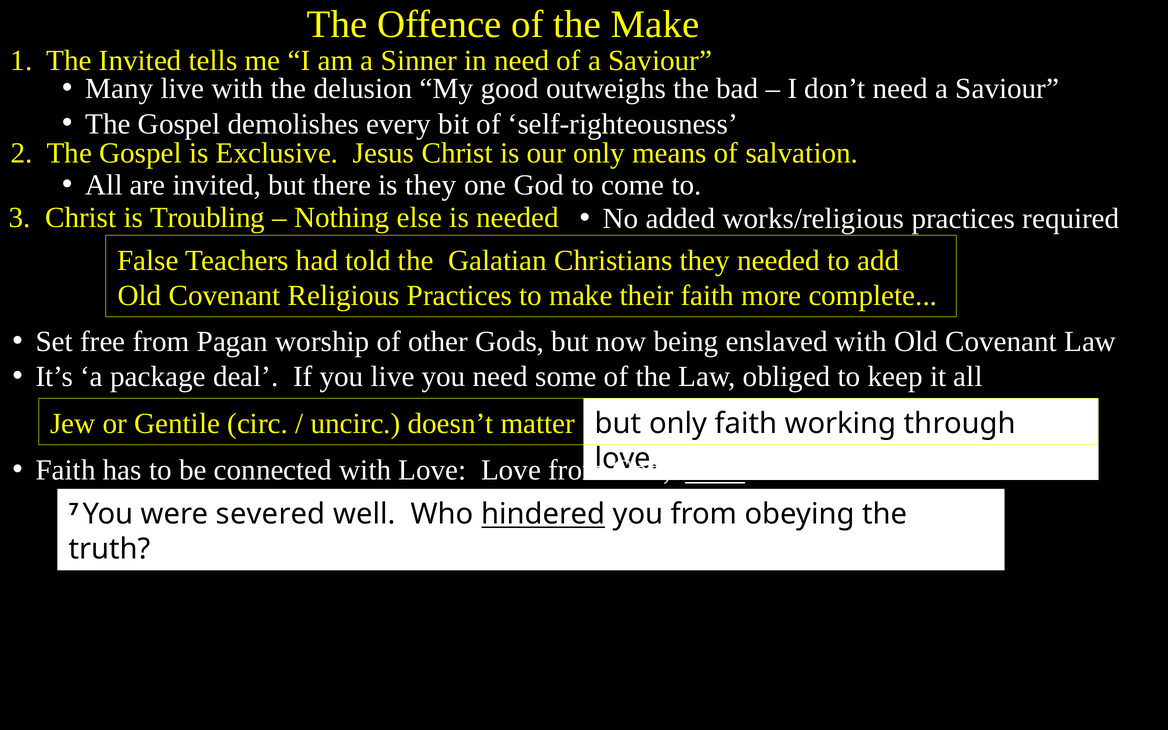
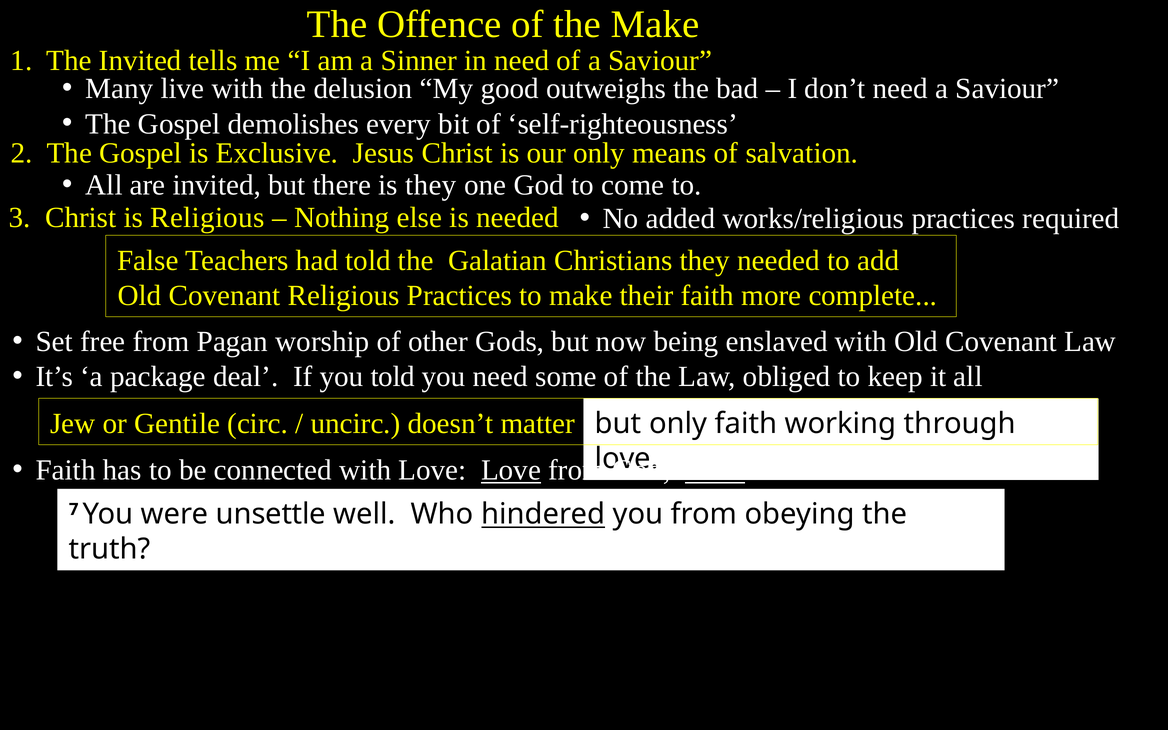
is Troubling: Troubling -> Religious (207, 217)
you live: live -> told (393, 377)
Love underline: none -> present (511, 470)
severed: severed -> unsettle (271, 514)
